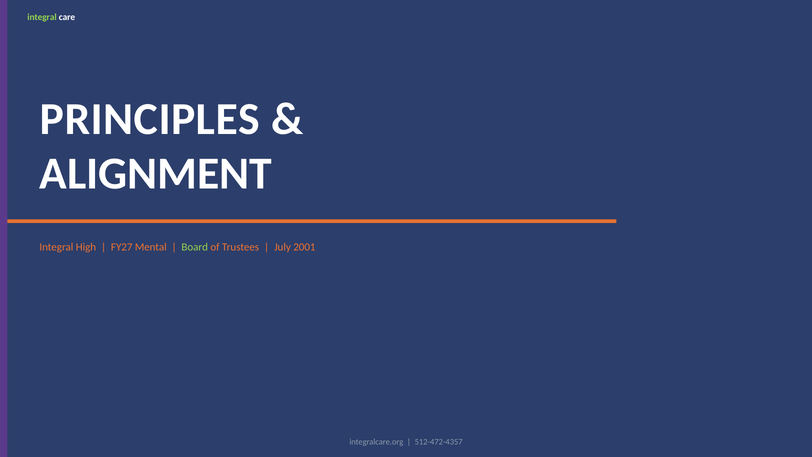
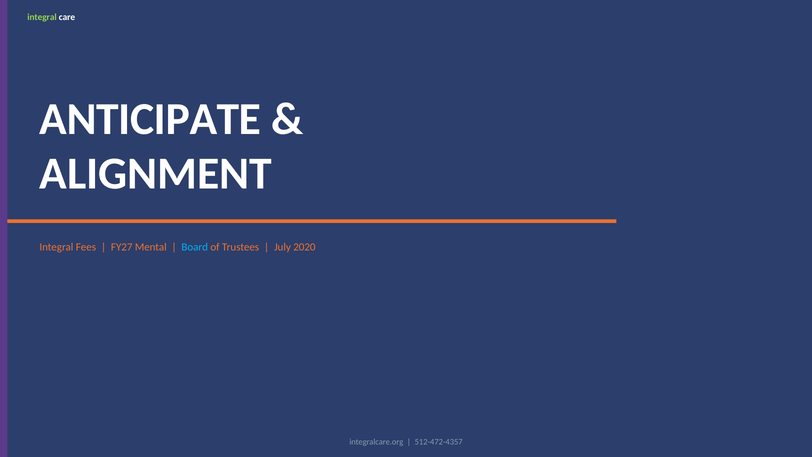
PRINCIPLES: PRINCIPLES -> ANTICIPATE (150, 119)
High: High -> Fees (86, 247)
Board colour: light green -> light blue (195, 247)
2001: 2001 -> 2020 (304, 247)
